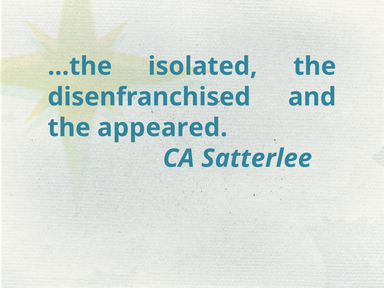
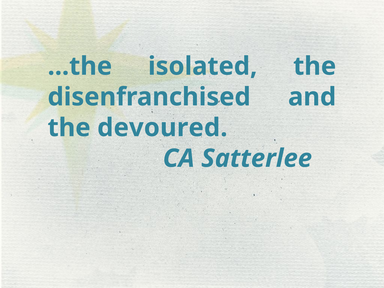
appeared: appeared -> devoured (162, 128)
